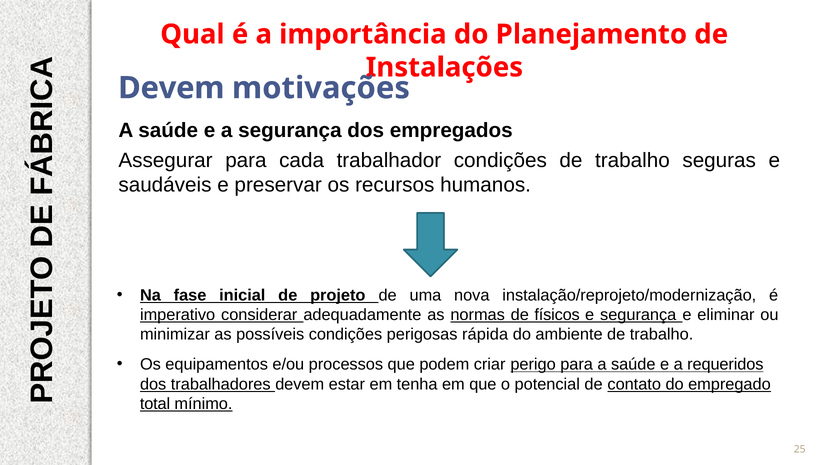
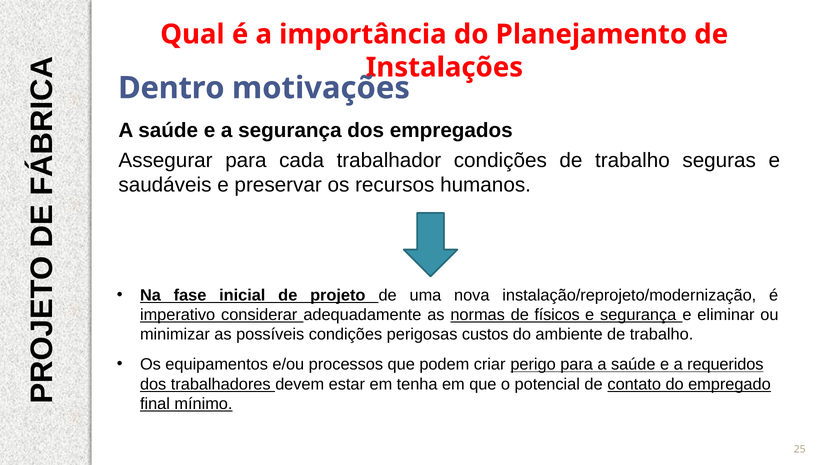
Devem: Devem -> Dentro (171, 88)
rápida: rápida -> custos (485, 335)
total: total -> final (155, 404)
